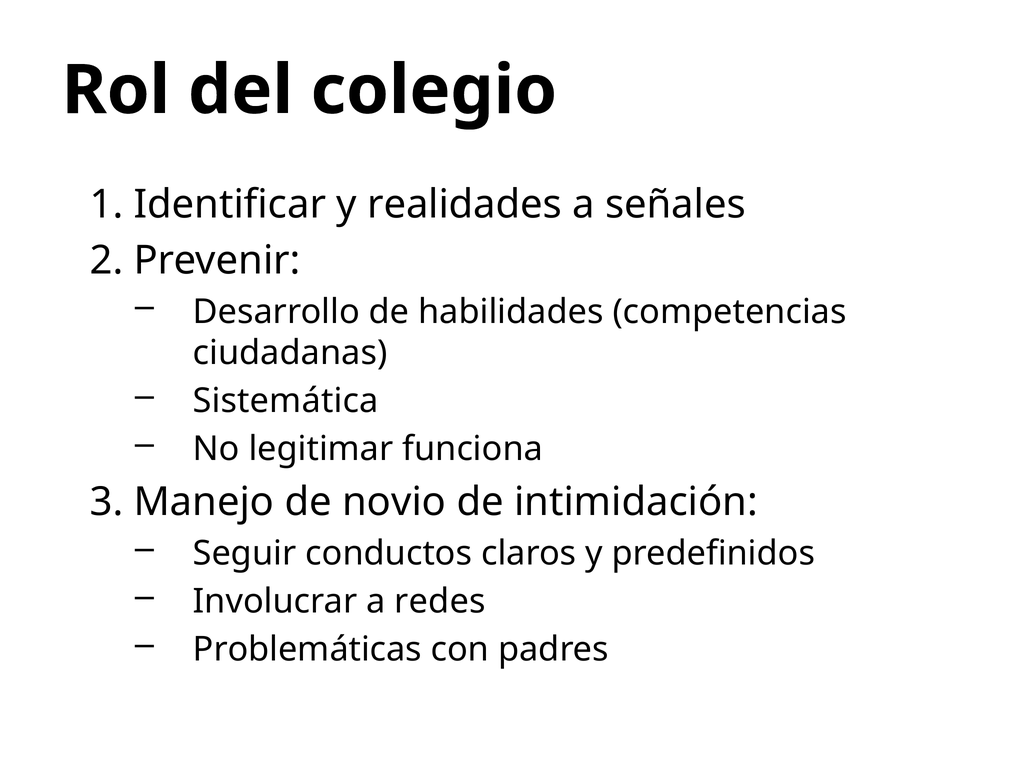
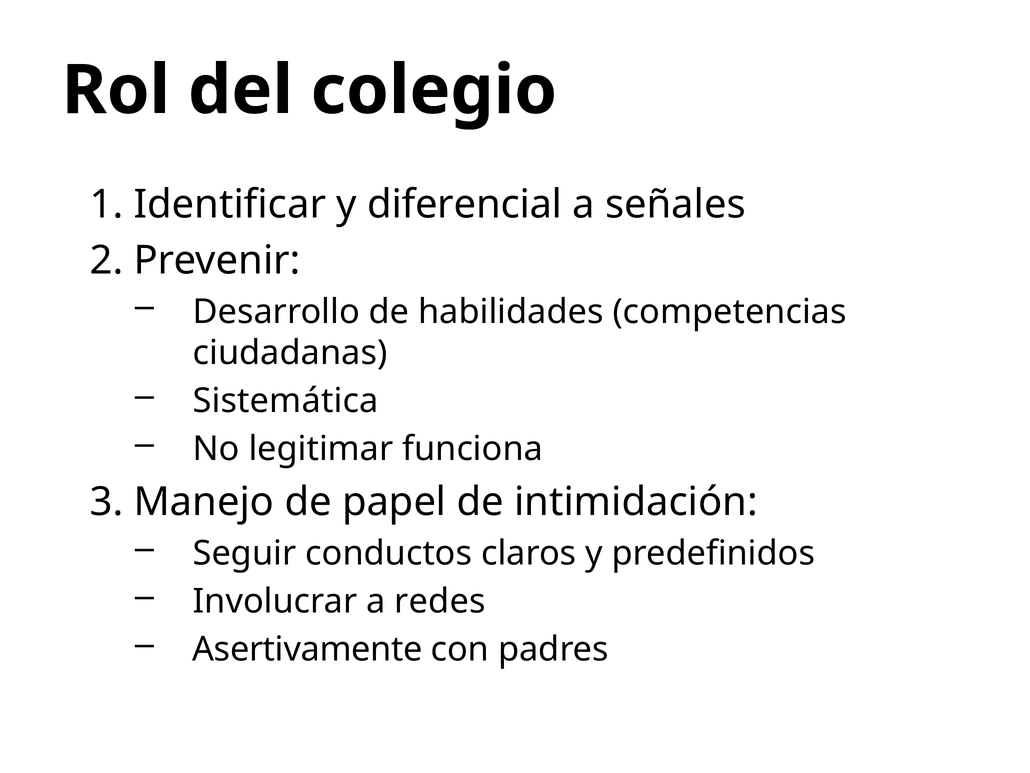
realidades: realidades -> diferencial (465, 204)
novio: novio -> papel (394, 502)
Problemáticas: Problemáticas -> Asertivamente (307, 649)
